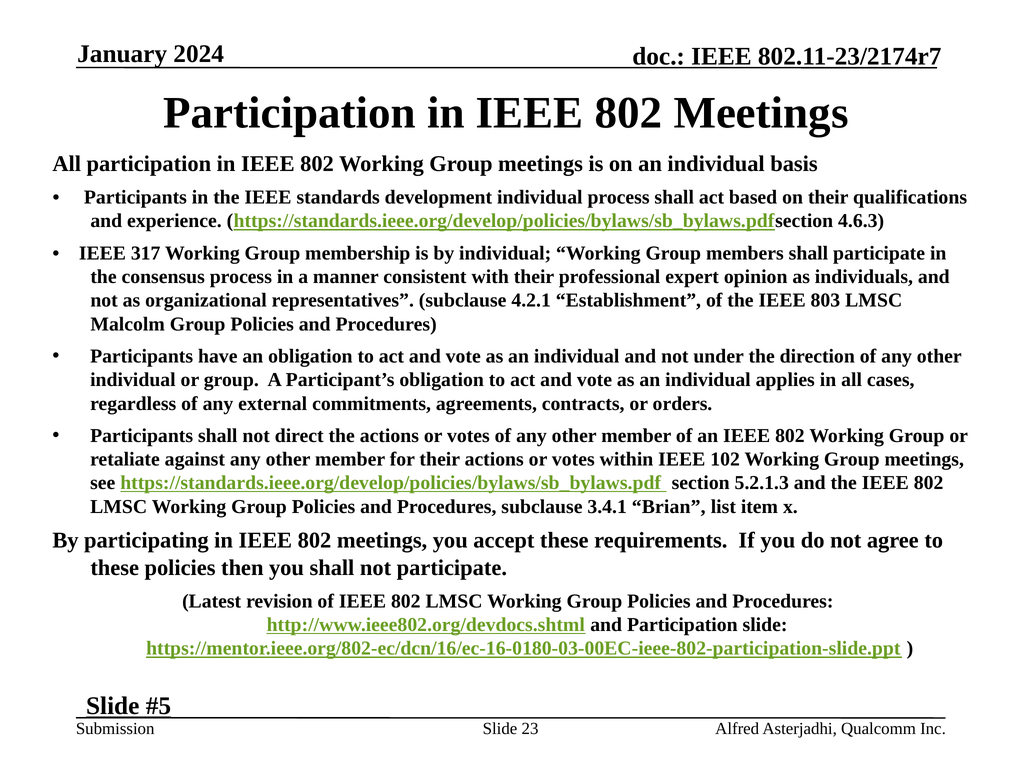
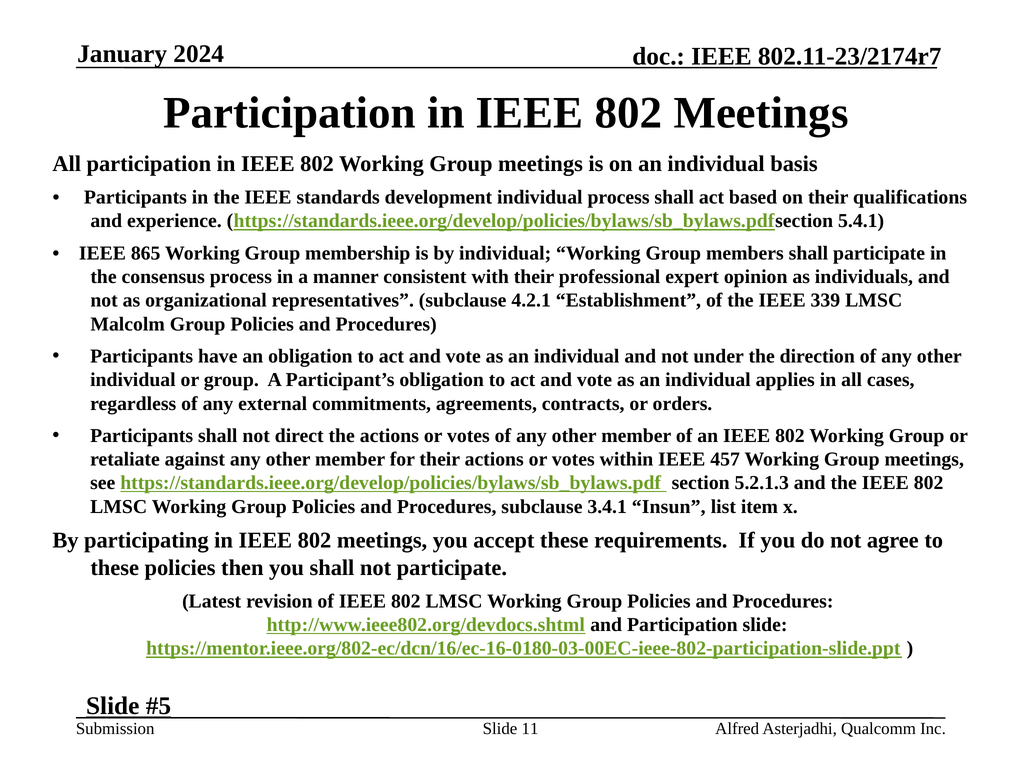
4.6.3: 4.6.3 -> 5.4.1 (861, 221)
317: 317 -> 865 (146, 253)
803: 803 -> 339 (825, 300)
102: 102 -> 457 (725, 459)
Brian: Brian -> Insun (669, 506)
23: 23 -> 11 (530, 729)
